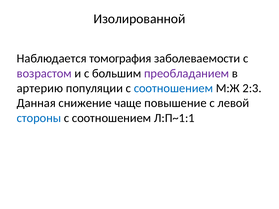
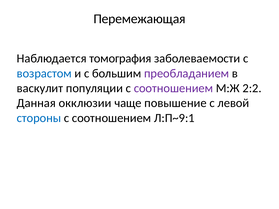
Изолированной: Изолированной -> Перемежающая (140, 19)
возрастом colour: purple -> blue (44, 73)
артерию: артерию -> васкулит (40, 88)
соотношением colour: blue -> purple (173, 88)
2:3: 2:3 -> 2:2 (252, 88)
снижение: снижение -> окклюзии (85, 103)
Л:П~1:1: Л:П~1:1 -> Л:П~9:1 (174, 118)
